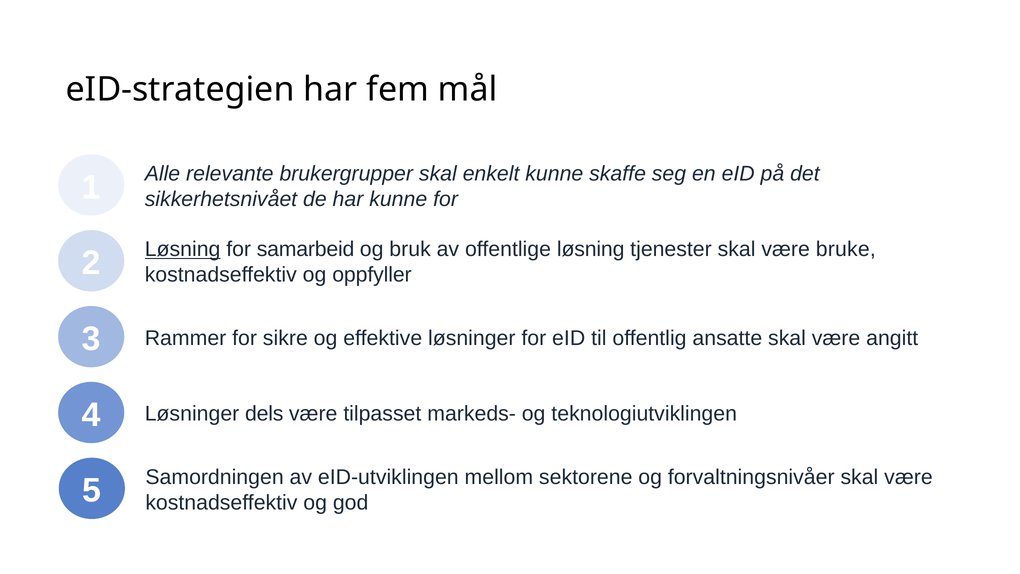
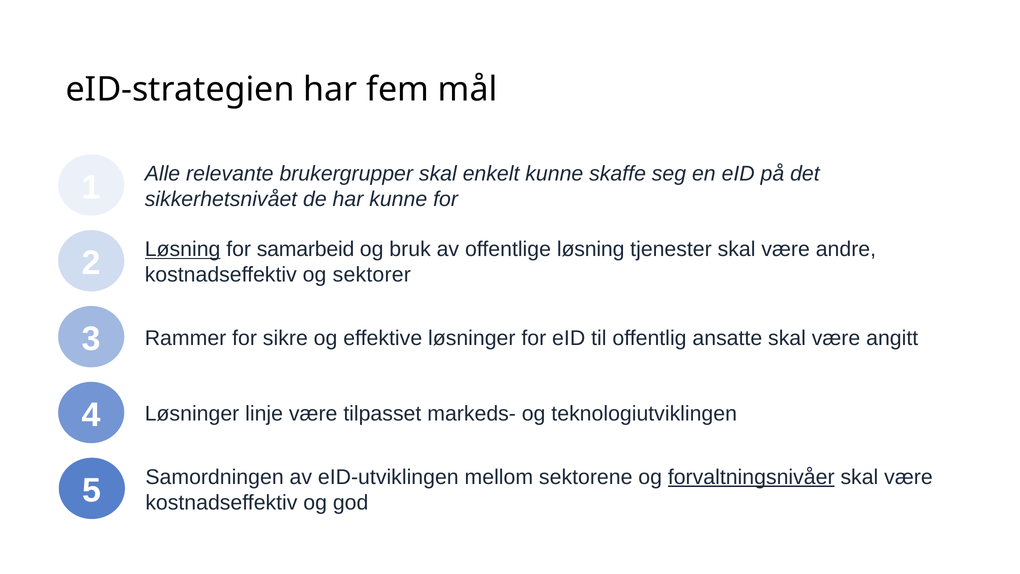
bruke: bruke -> andre (846, 249)
oppfyller: oppfyller -> sektorer (372, 275)
dels: dels -> linje (264, 414)
forvaltningsnivåer underline: none -> present (751, 477)
